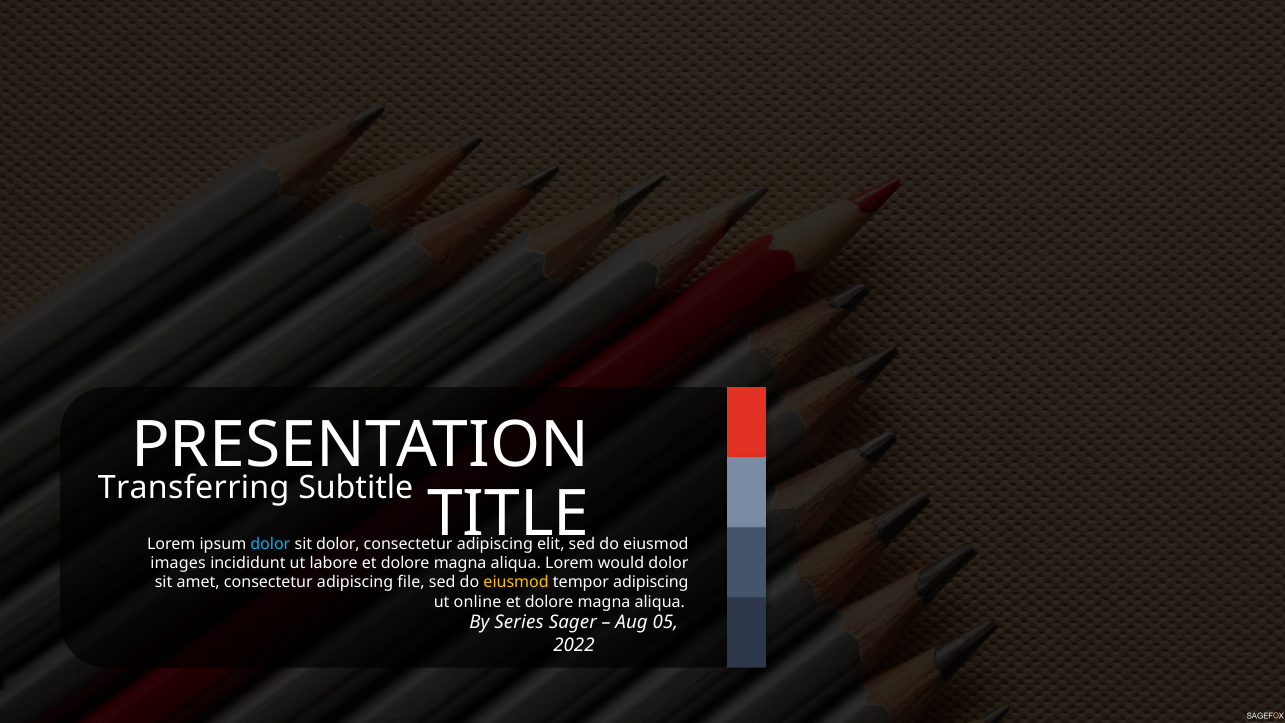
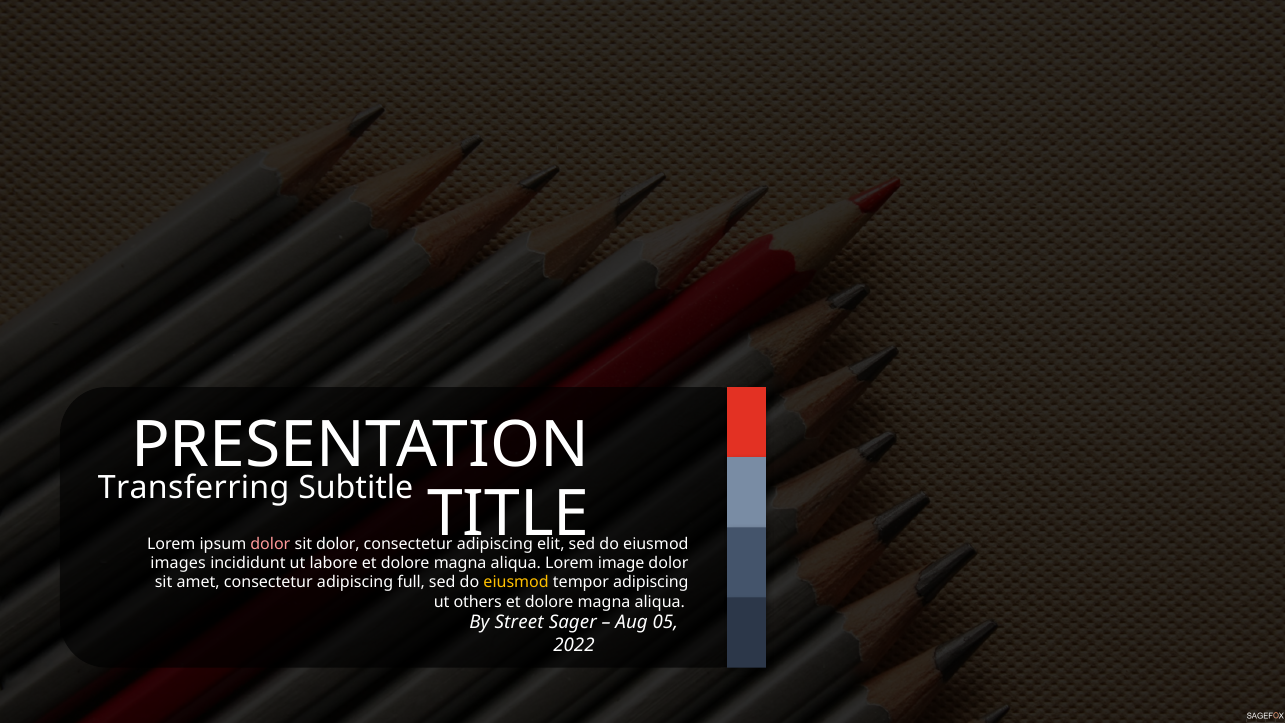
dolor colour: light blue -> pink (270, 544)
would: would -> image (621, 563)
file: file -> full (411, 582)
online: online -> others (478, 602)
Series: Series -> Street (519, 623)
